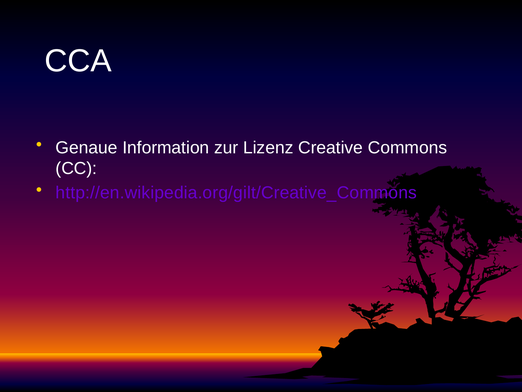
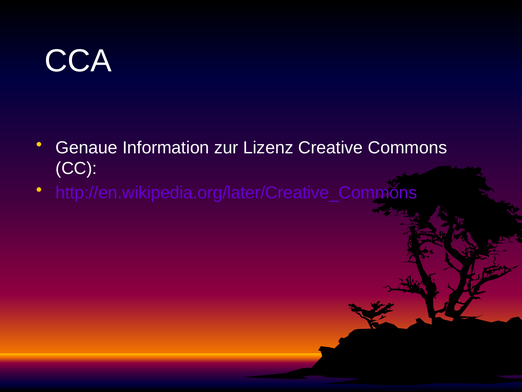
http://en.wikipedia.org/gilt/Creative_Commons: http://en.wikipedia.org/gilt/Creative_Commons -> http://en.wikipedia.org/later/Creative_Commons (236, 193)
